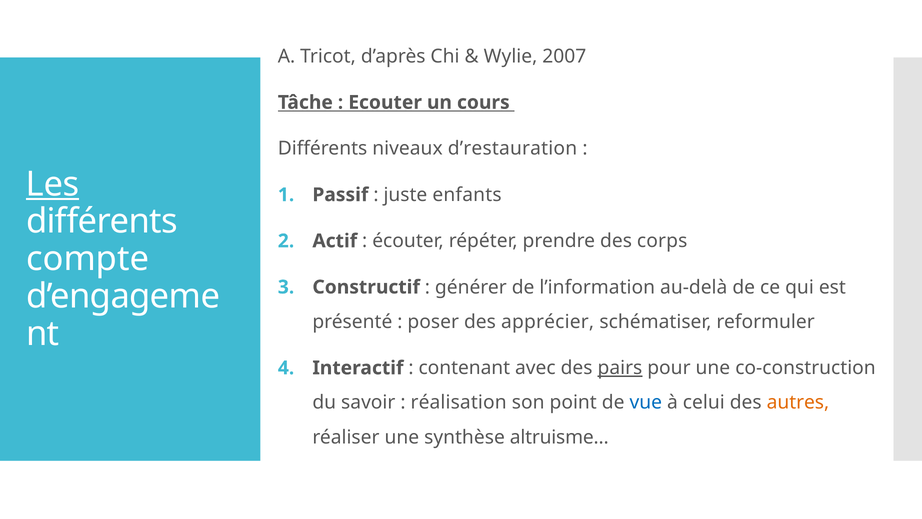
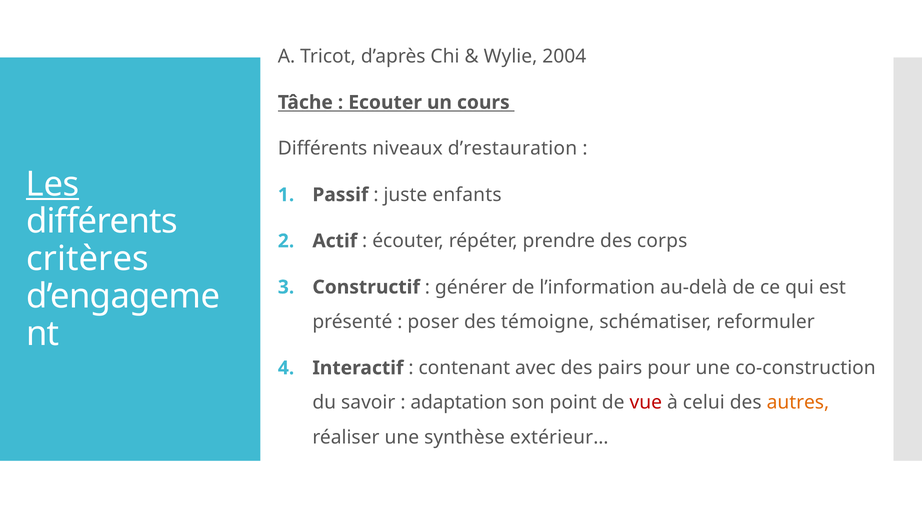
2007: 2007 -> 2004 (564, 56)
compte: compte -> critères (87, 259)
apprécier: apprécier -> témoigne (548, 322)
pairs underline: present -> none (620, 368)
réalisation: réalisation -> adaptation (459, 402)
vue colour: blue -> red (646, 402)
altruisme…: altruisme… -> extérieur… (559, 437)
